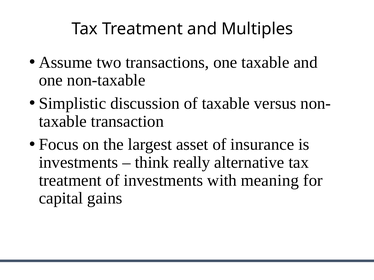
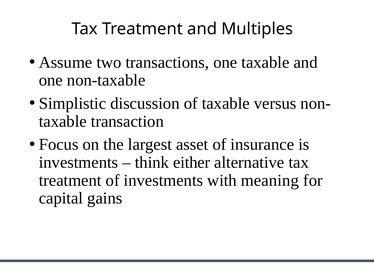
really: really -> either (192, 163)
